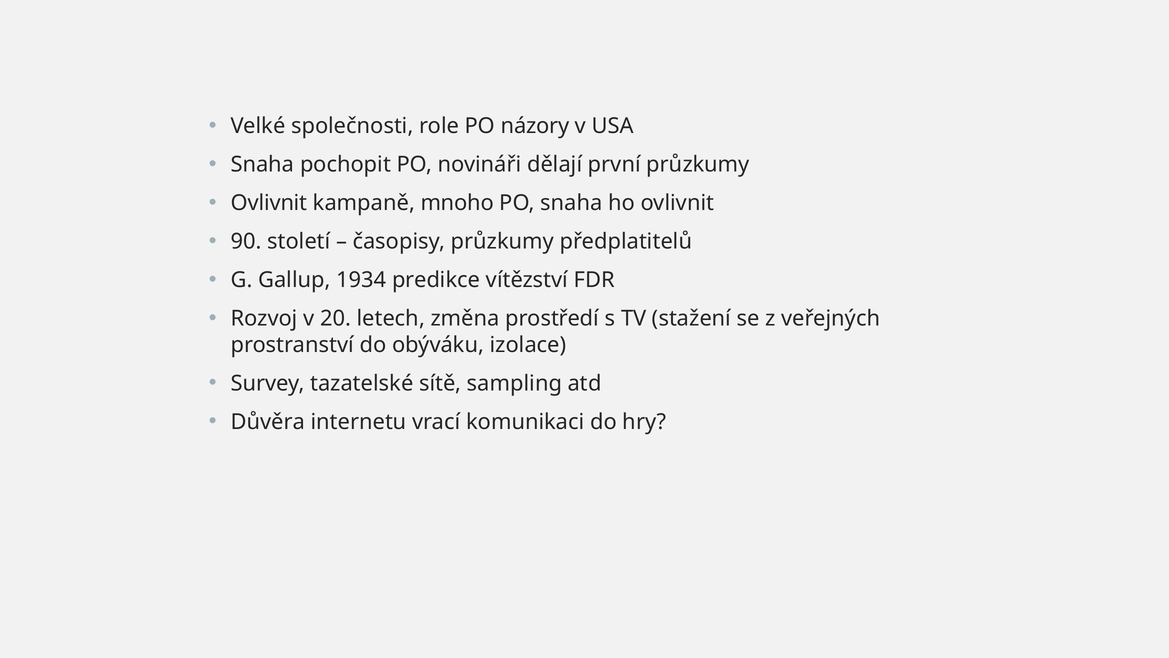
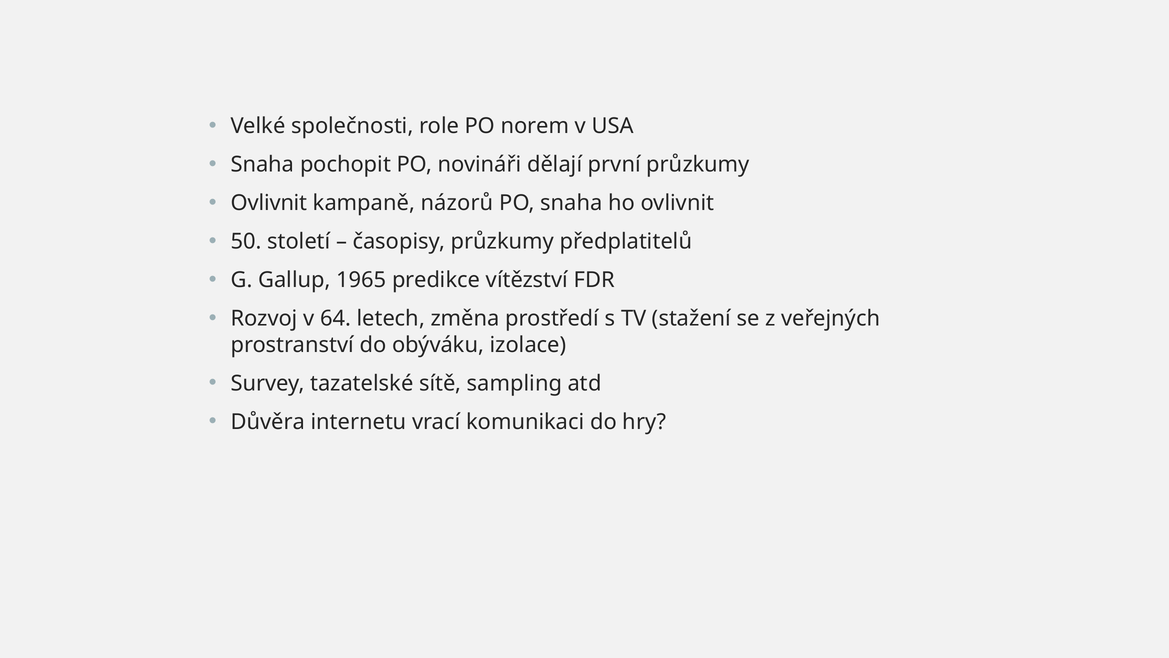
názory: názory -> norem (535, 126)
mnoho: mnoho -> názorů (457, 203)
90: 90 -> 50 (246, 241)
1934: 1934 -> 1965 (361, 280)
20: 20 -> 64 (336, 318)
